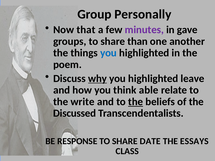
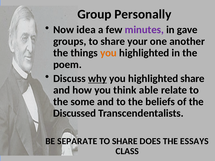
that: that -> idea (86, 30)
than: than -> your (138, 41)
you colour: blue -> orange (108, 53)
highlighted leave: leave -> share (193, 79)
write: write -> some (83, 102)
the underline: present -> none (136, 102)
RESPONSE: RESPONSE -> SEPARATE (77, 141)
DATE: DATE -> DOES (150, 141)
